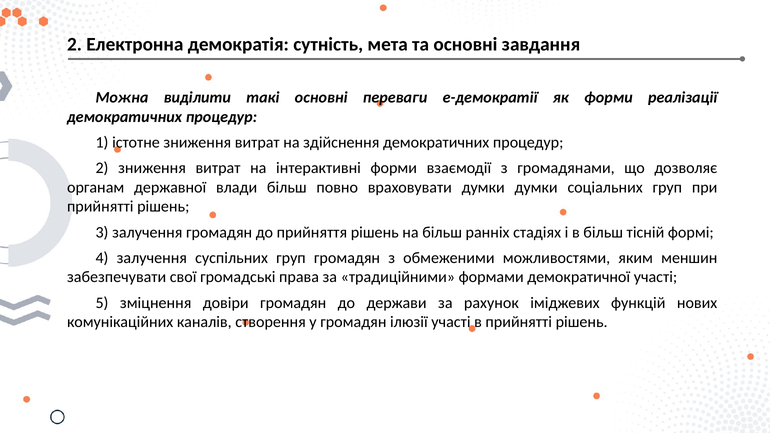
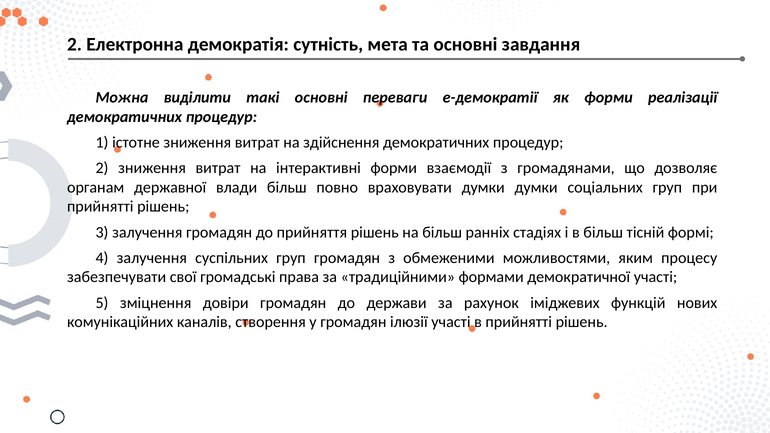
меншин: меншин -> процесу (689, 258)
